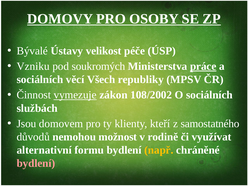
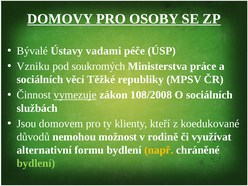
velikost: velikost -> vadami (104, 51)
práce underline: present -> none (203, 66)
Všech: Všech -> Těžké (101, 80)
108/2002: 108/2002 -> 108/2008 (151, 95)
samostatného: samostatného -> koedukované (210, 124)
bydlení colour: pink -> light green (36, 163)
